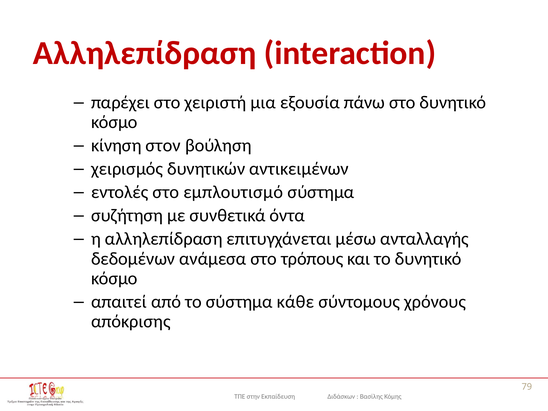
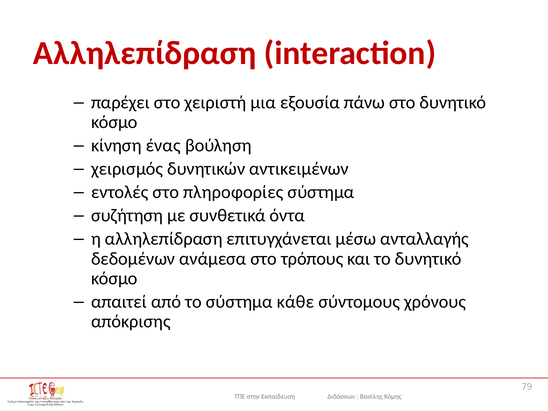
στον: στον -> ένας (163, 145)
εμπλουτισμό: εμπλουτισμό -> πληρoφoρίες (233, 192)
